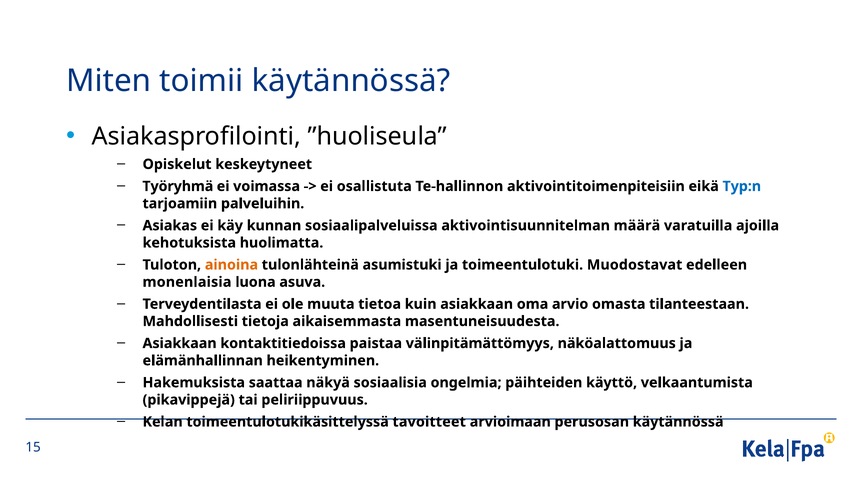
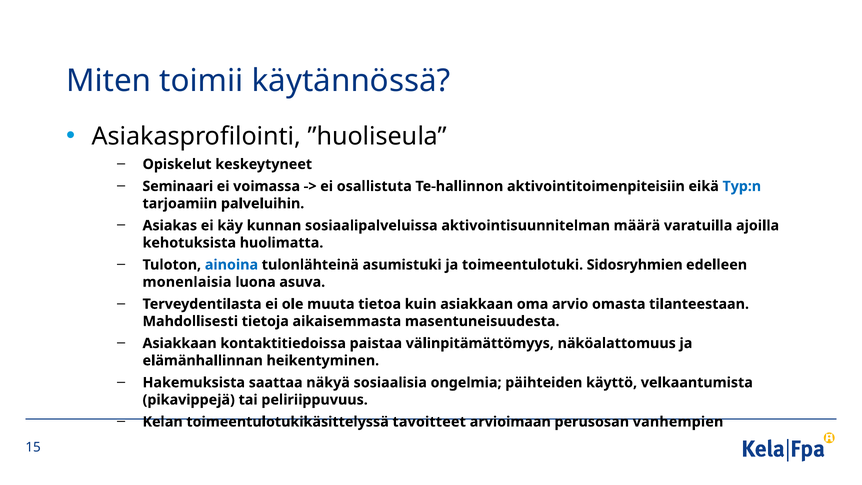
Työryhmä: Työryhmä -> Seminaari (178, 186)
ainoina colour: orange -> blue (231, 265)
Muodostavat: Muodostavat -> Sidosryhmien (635, 265)
perusosan käytännössä: käytännössä -> vanhempien (678, 422)
